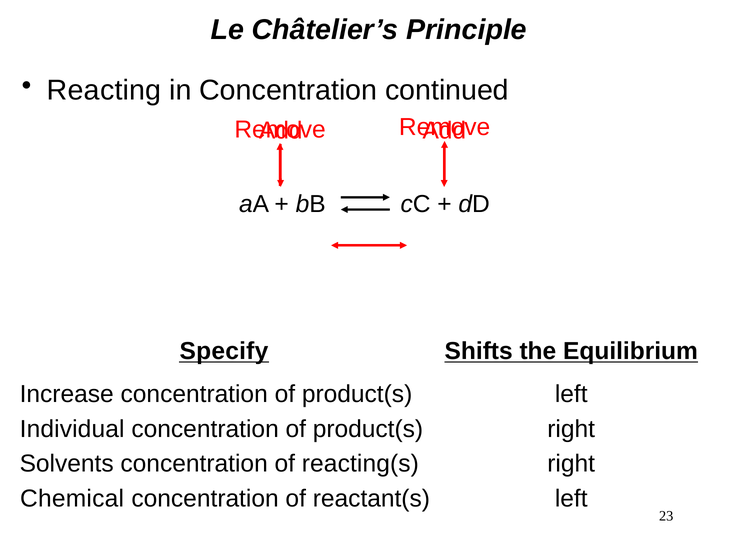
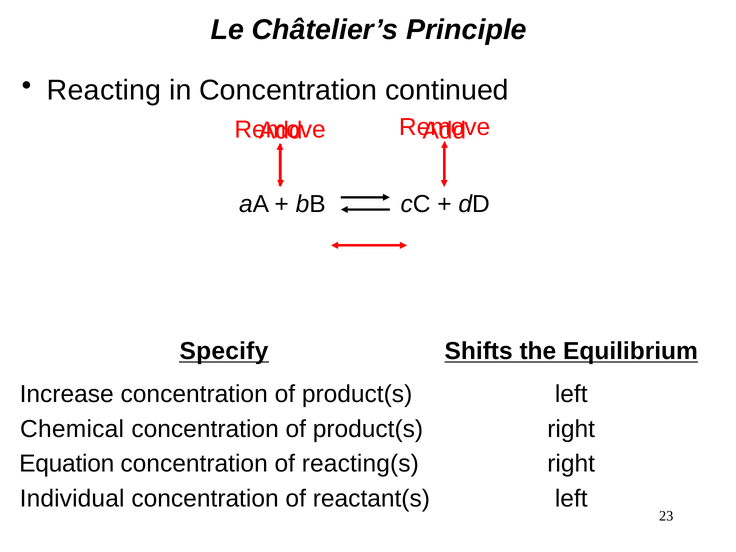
Individual: Individual -> Chemical (72, 429)
Solvents: Solvents -> Equation (67, 464)
Chemical: Chemical -> Individual (72, 498)
